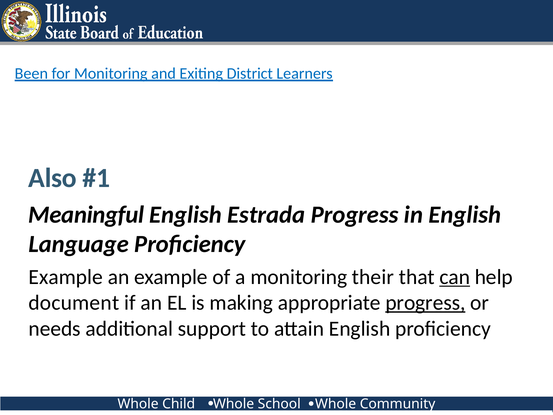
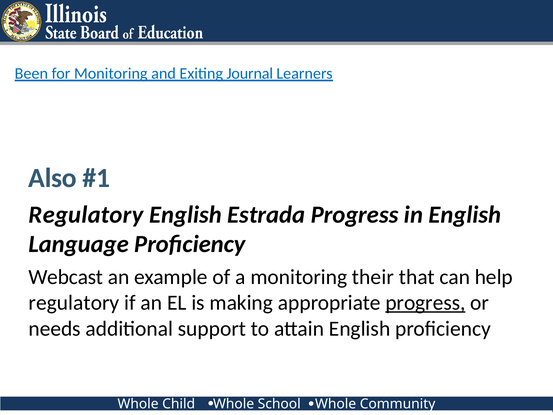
District: District -> Journal (250, 73)
Meaningful: Meaningful -> Regulatory (86, 214)
Example: Example -> Webcast (66, 277)
can underline: present -> none (455, 277)
document: document -> regulatory (74, 303)
